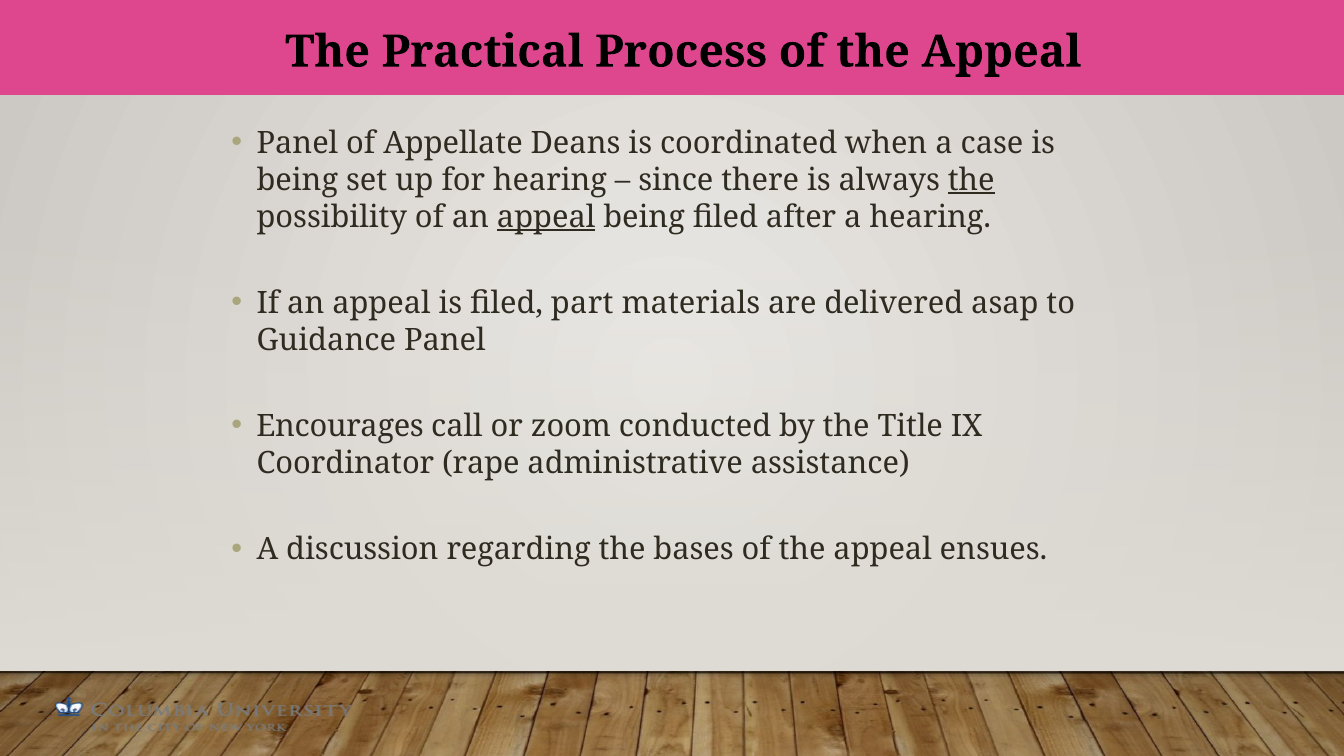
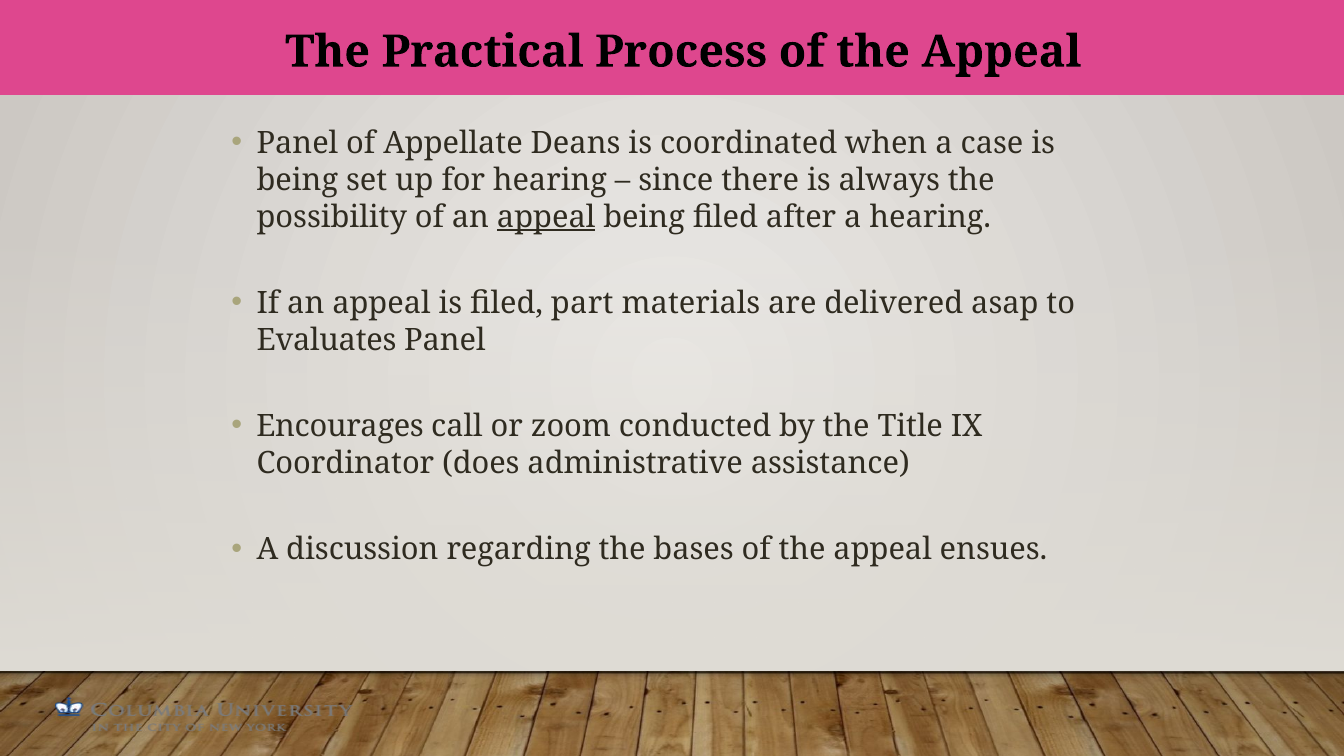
the underline: present -> none (971, 180)
Guidance: Guidance -> Evaluates (327, 340)
rape: rape -> does (481, 463)
